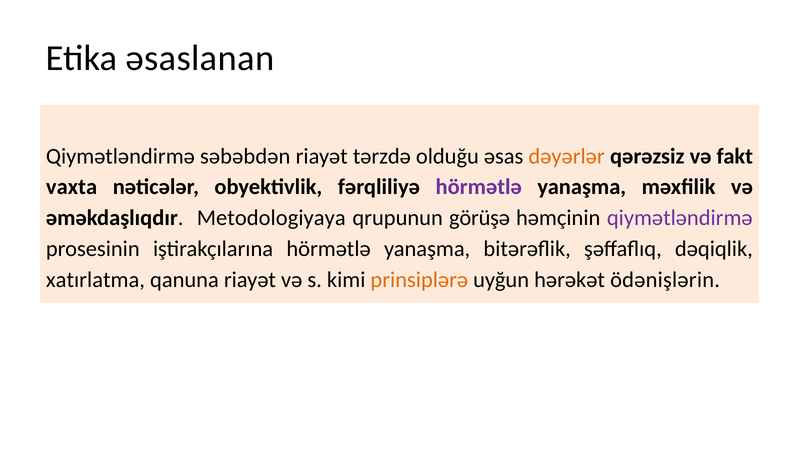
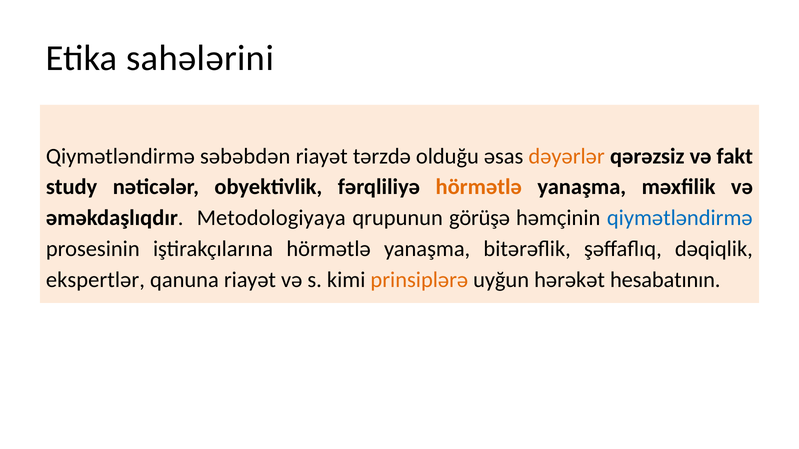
əsaslanan: əsaslanan -> sahələrini (200, 58)
vaxta: vaxta -> study (72, 187)
hörmətlə colour: purple -> orange (479, 187)
qiymətləndirmə colour: purple -> blue (680, 218)
xatırlatma: xatırlatma -> ekspertlər (95, 280)
ödənişlərin: ödənişlərin -> hesabatının (665, 280)
